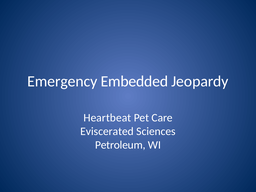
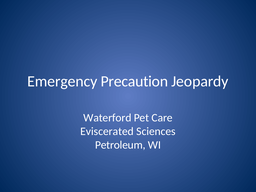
Embedded: Embedded -> Precaution (134, 81)
Heartbeat: Heartbeat -> Waterford (107, 118)
